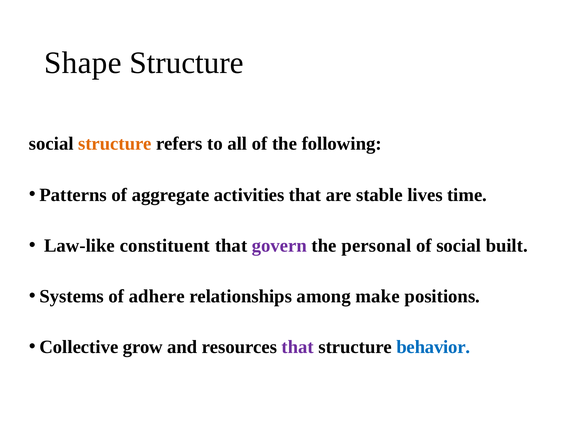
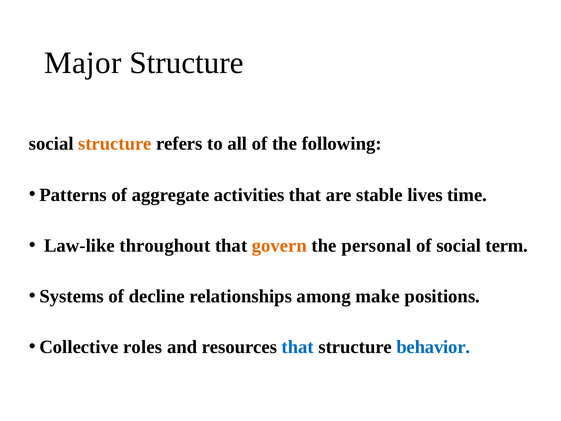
Shape: Shape -> Major (83, 63)
constituent: constituent -> throughout (165, 245)
govern colour: purple -> orange (279, 245)
built: built -> term (507, 245)
adhere: adhere -> decline (157, 296)
grow: grow -> roles (143, 347)
that colour: purple -> blue (298, 347)
